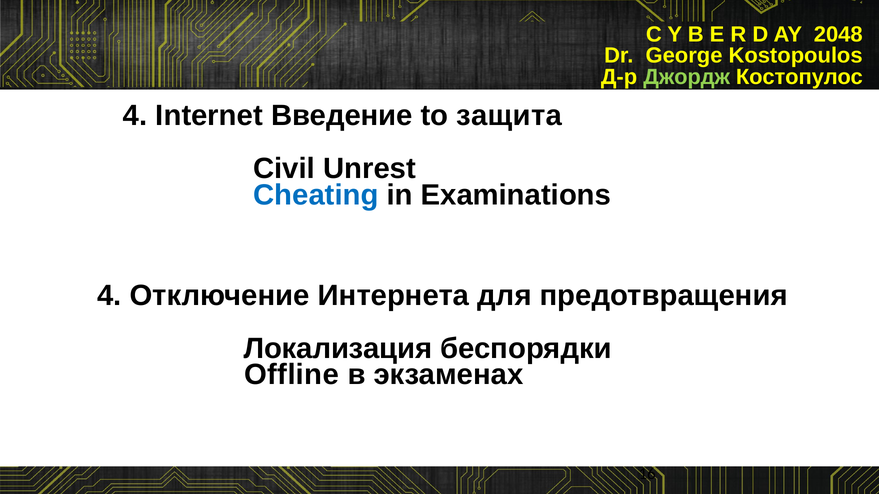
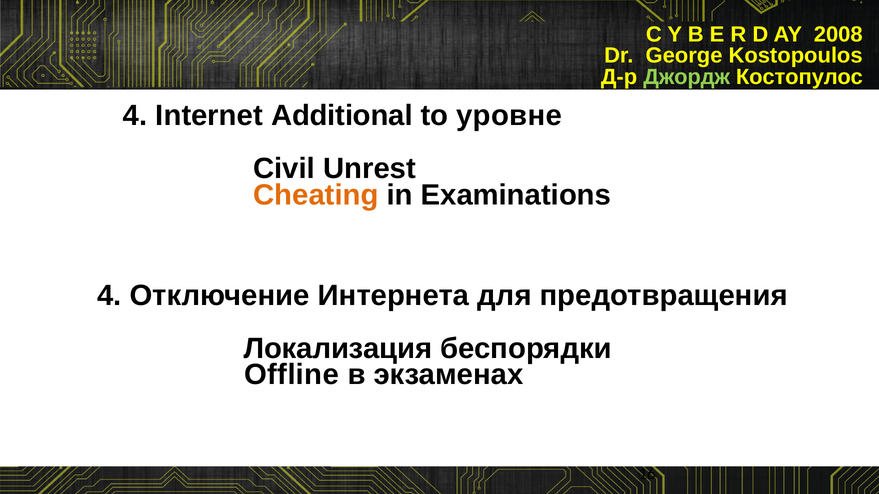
2048: 2048 -> 2008 (838, 34)
Введение: Введение -> Additional (342, 116)
защита: защита -> уровне (509, 116)
Cheating colour: blue -> orange (316, 195)
